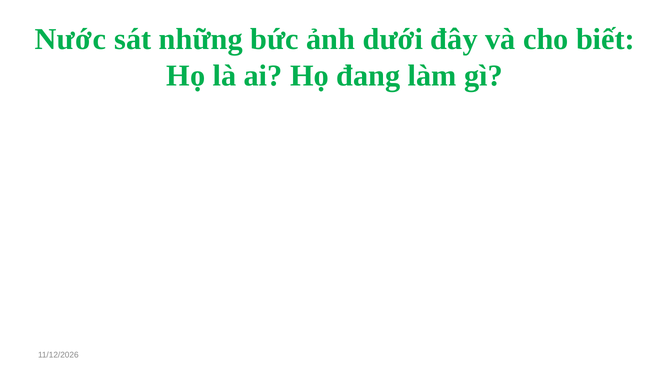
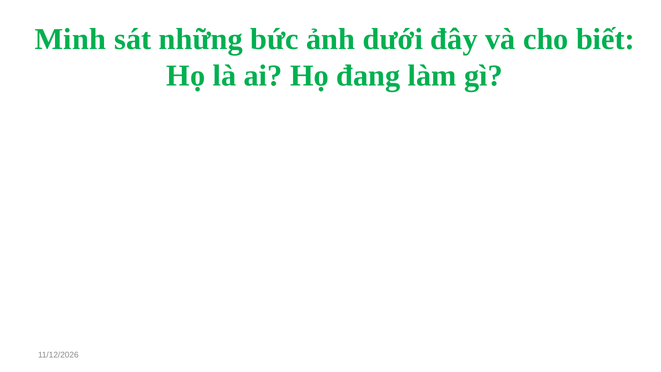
Nước: Nước -> Minh (70, 39)
